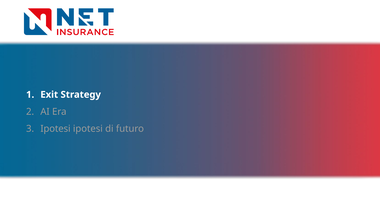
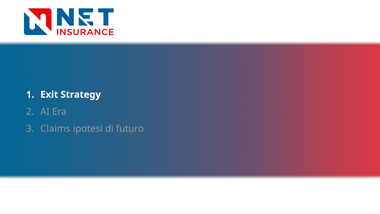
Ipotesi: Ipotesi -> Claims (55, 129)
